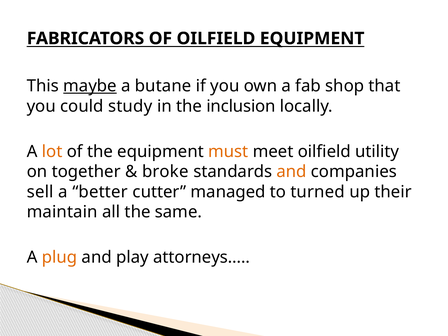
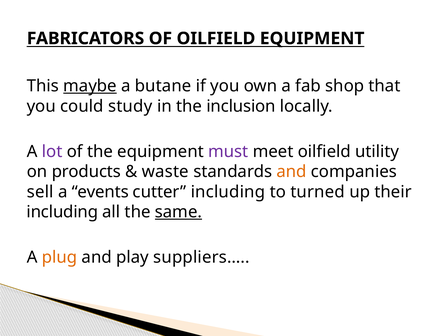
lot colour: orange -> purple (52, 152)
must colour: orange -> purple (228, 152)
together: together -> products (86, 172)
broke: broke -> waste (165, 172)
better: better -> events (100, 192)
cutter managed: managed -> including (228, 192)
maintain: maintain -> including (62, 212)
same underline: none -> present (178, 212)
attorneys…: attorneys… -> suppliers… (202, 257)
